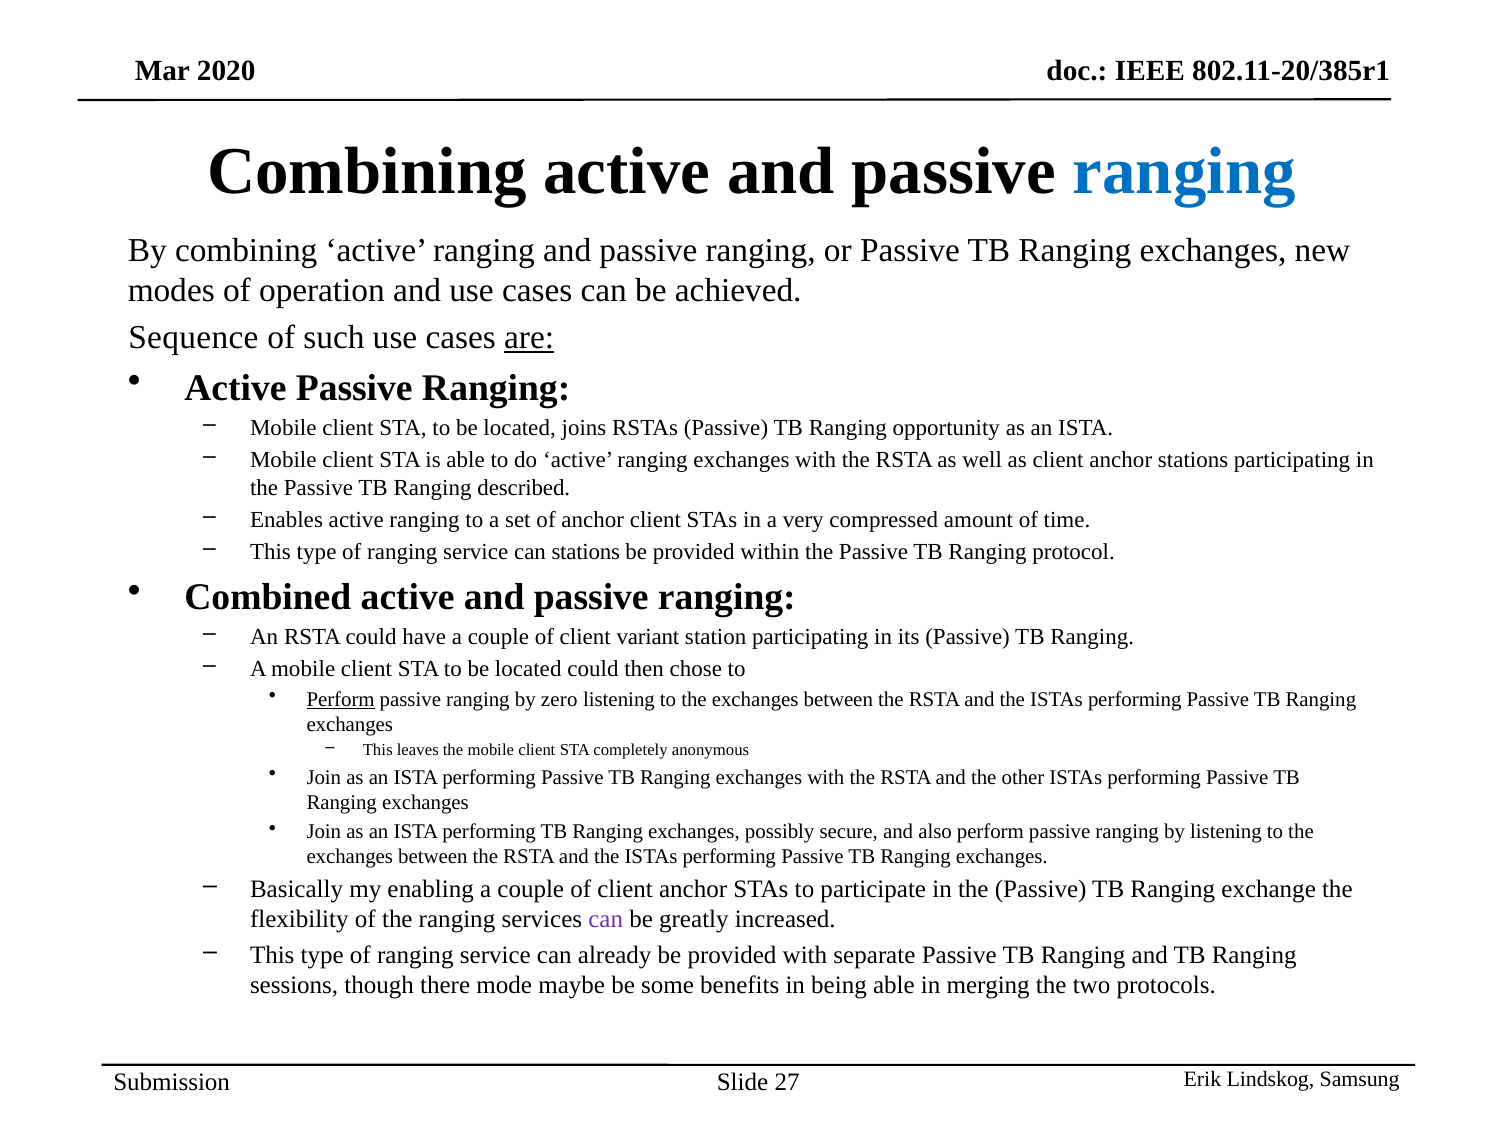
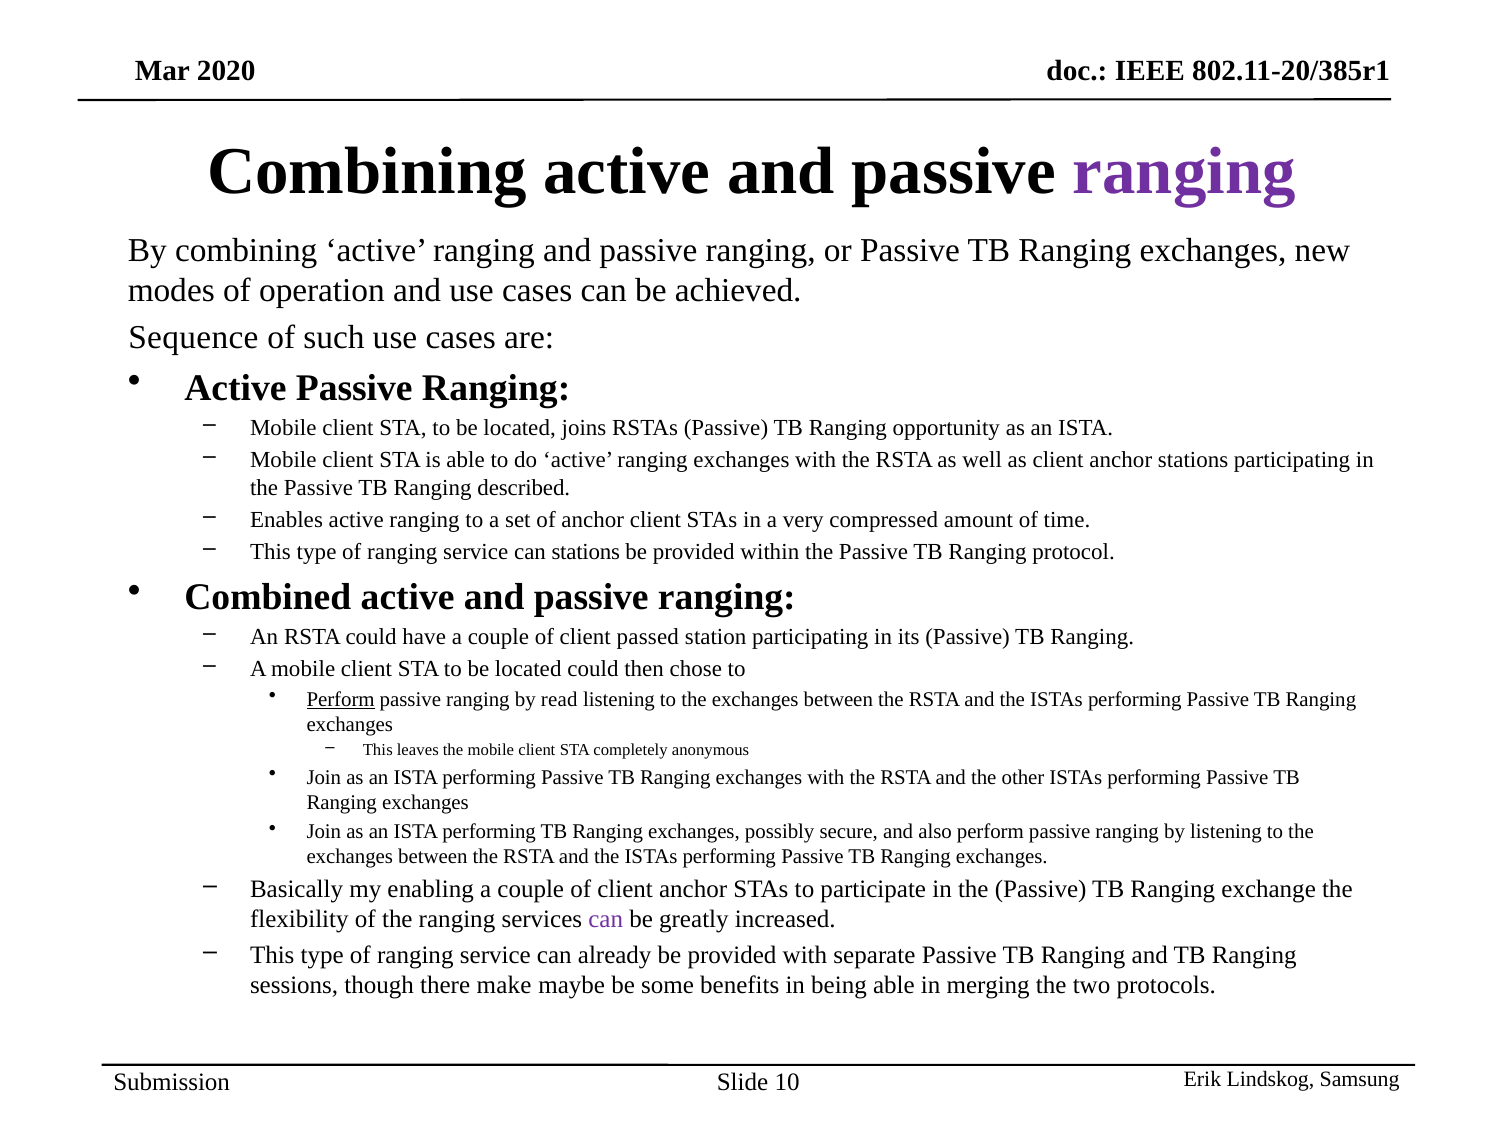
ranging colour: blue -> purple (1184, 171)
are underline: present -> none (529, 337)
variant: variant -> passed (648, 637)
zero: zero -> read (559, 699)
mode: mode -> make (504, 985)
27: 27 -> 10 (787, 1082)
